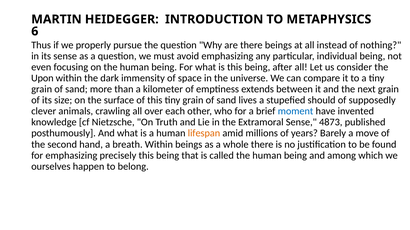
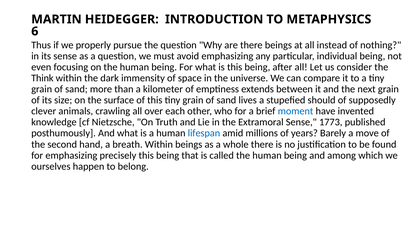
Upon: Upon -> Think (42, 78)
4873: 4873 -> 1773 (331, 123)
lifespan colour: orange -> blue (204, 134)
